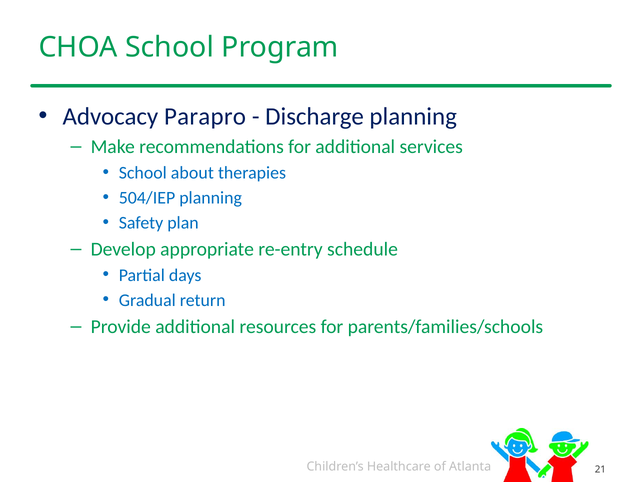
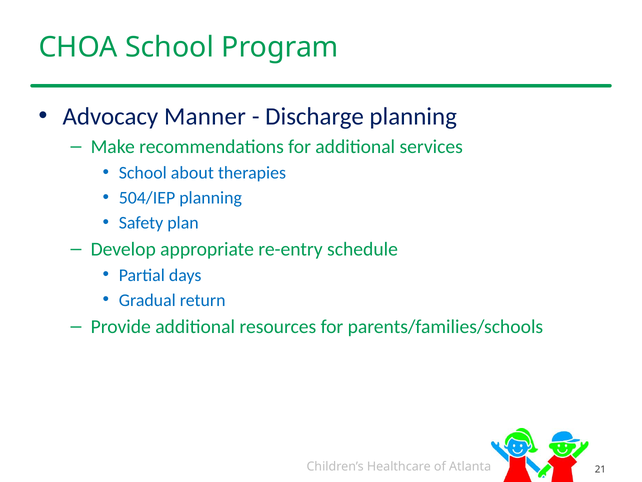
Parapro: Parapro -> Manner (205, 116)
